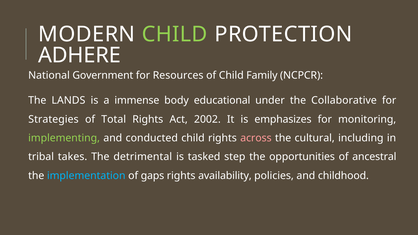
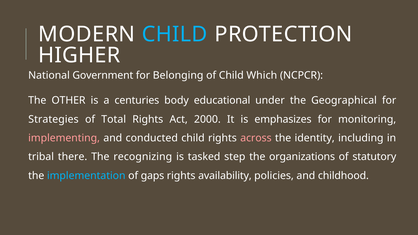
CHILD colour: light green -> light blue (175, 34)
ADHERE: ADHERE -> HIGHER (79, 55)
Resources: Resources -> Belonging (178, 76)
Family: Family -> Which (262, 76)
LANDS: LANDS -> OTHER (69, 100)
immense: immense -> centuries (137, 100)
Collaborative: Collaborative -> Geographical (344, 100)
2002: 2002 -> 2000 (207, 119)
implementing colour: light green -> pink (64, 138)
cultural: cultural -> identity (315, 138)
takes: takes -> there (73, 157)
detrimental: detrimental -> recognizing (143, 157)
opportunities: opportunities -> organizations (302, 157)
ancestral: ancestral -> statutory (374, 157)
